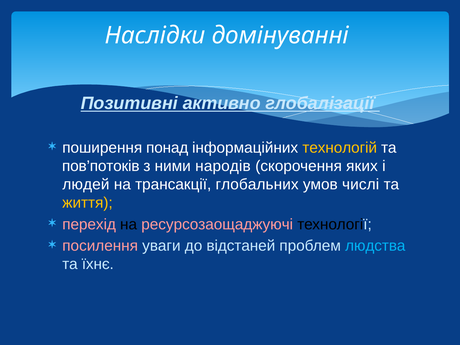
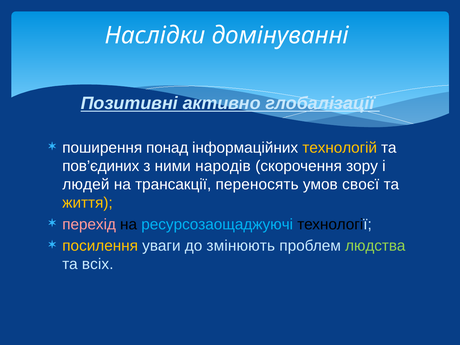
пов’потоків: пов’потоків -> пов’єдиних (101, 166)
яких: яких -> зору (362, 166)
глобальних: глобальних -> переносять (257, 184)
числі: числі -> своєї (361, 184)
ресурсозаощаджуючі colour: pink -> light blue (217, 224)
посилення colour: pink -> yellow (100, 246)
відстаней: відстаней -> змінюють (241, 246)
людства colour: light blue -> light green (375, 246)
їхнє: їхнє -> всіх (98, 264)
